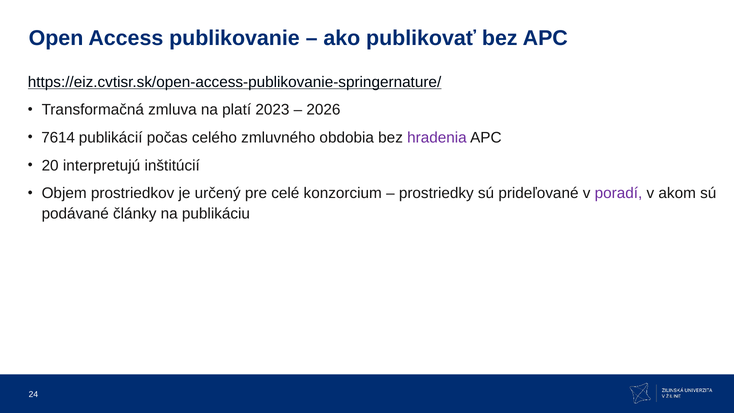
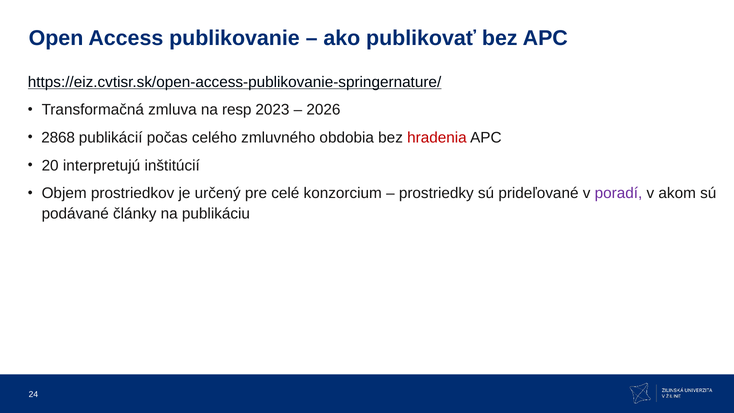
platí: platí -> resp (237, 110)
7614: 7614 -> 2868 (58, 138)
hradenia colour: purple -> red (437, 138)
